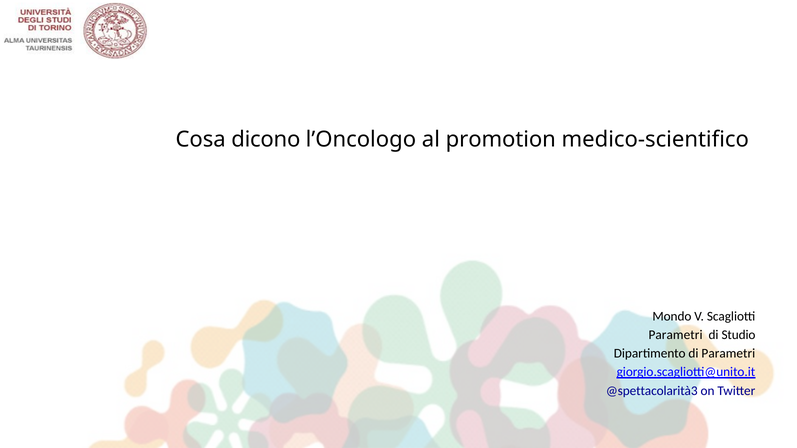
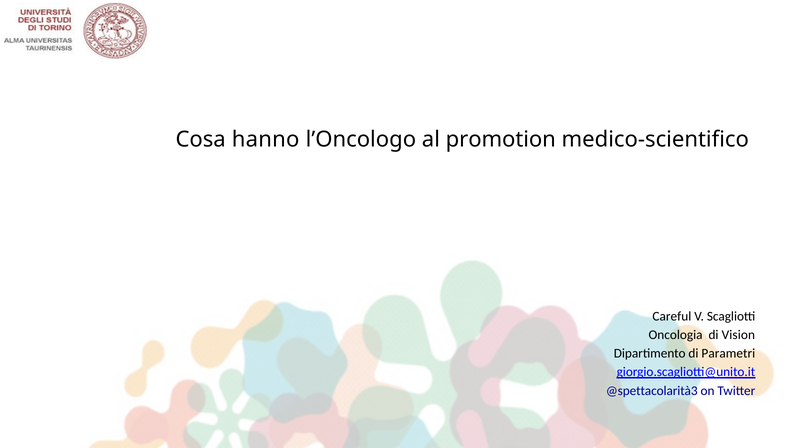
dicono: dicono -> hanno (266, 139)
Mondo: Mondo -> Careful (672, 317)
Parametri: Parametri -> Oncologia (676, 335)
Studio: Studio -> Vision (738, 335)
